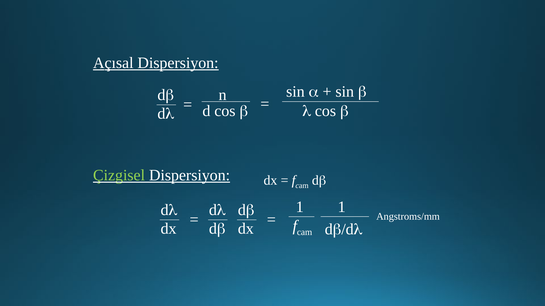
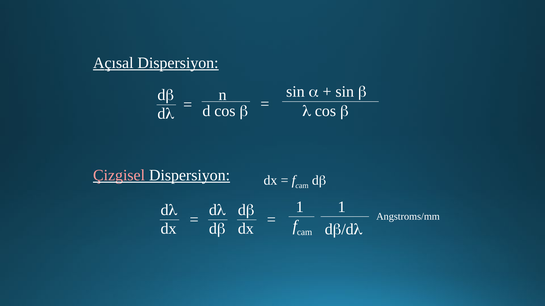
Çizgisel colour: light green -> pink (119, 176)
